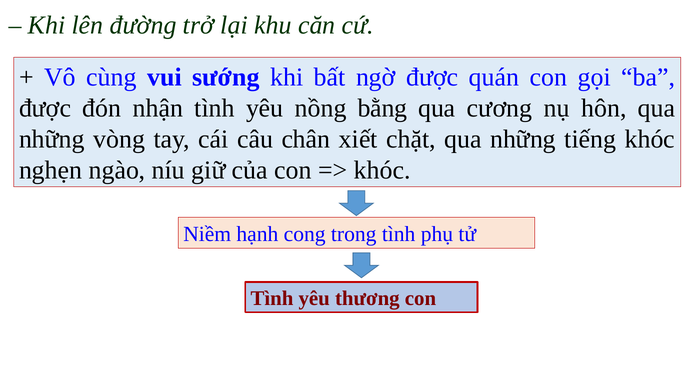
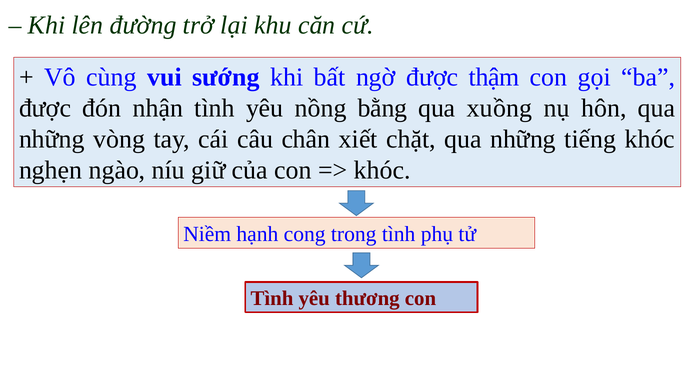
quán: quán -> thậm (494, 77)
cương: cương -> xuồng (500, 108)
